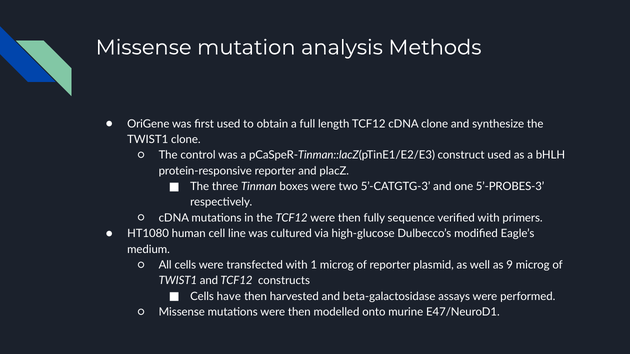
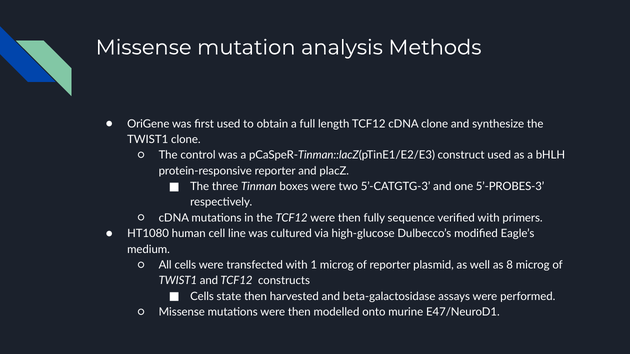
9: 9 -> 8 (510, 265)
have: have -> state (229, 297)
